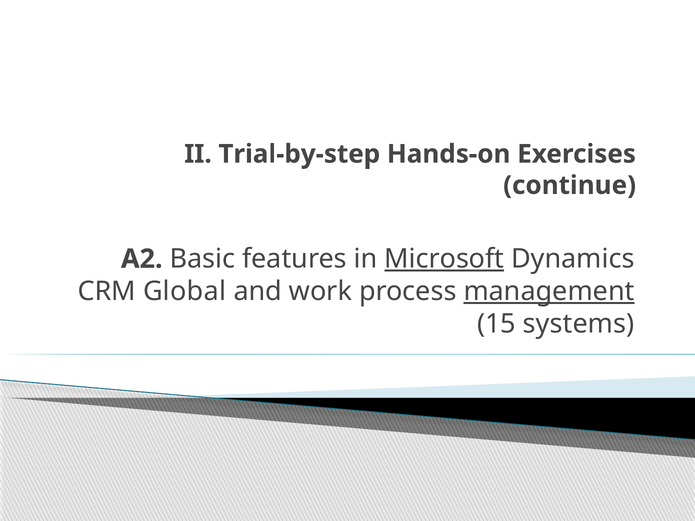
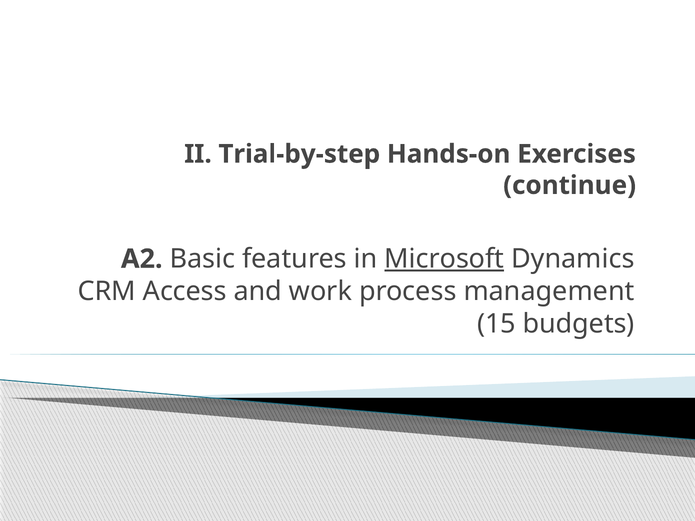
Global: Global -> Access (185, 291)
management underline: present -> none (549, 291)
systems: systems -> budgets (579, 324)
